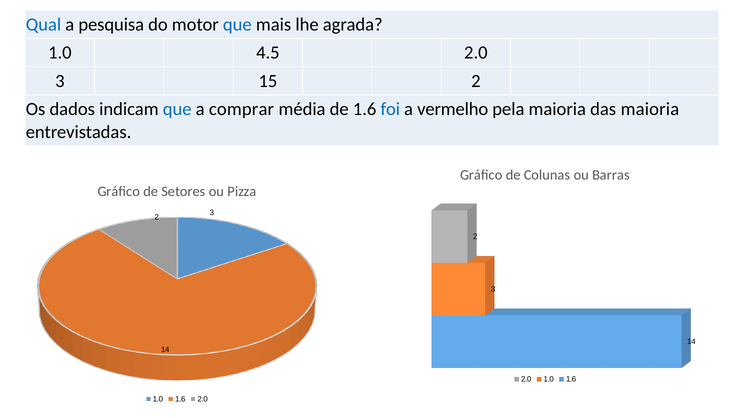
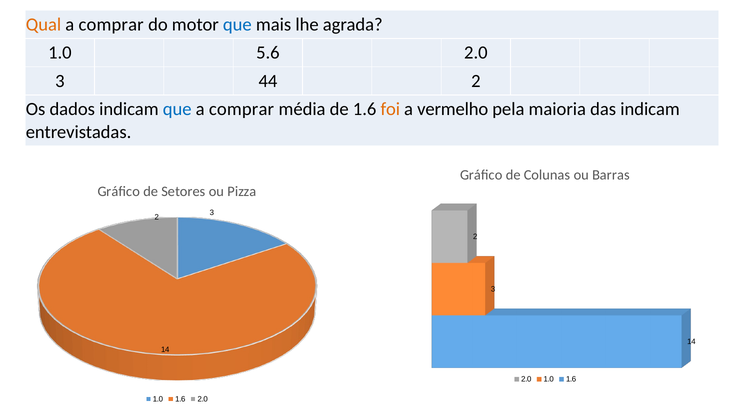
Qual colour: blue -> orange (43, 25)
pesquisa: pesquisa -> comprar (111, 25)
4.5: 4.5 -> 5.6 (268, 53)
15: 15 -> 44 (268, 81)
foi colour: blue -> orange (390, 109)
das maioria: maioria -> indicam (650, 109)
